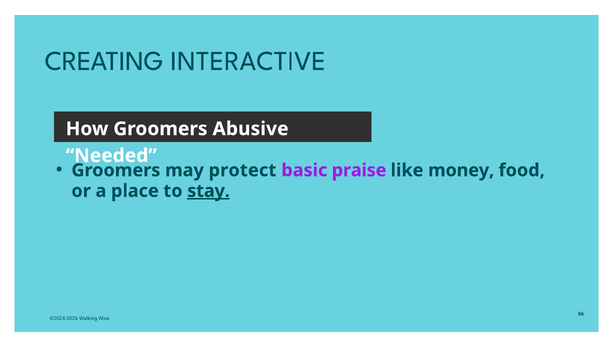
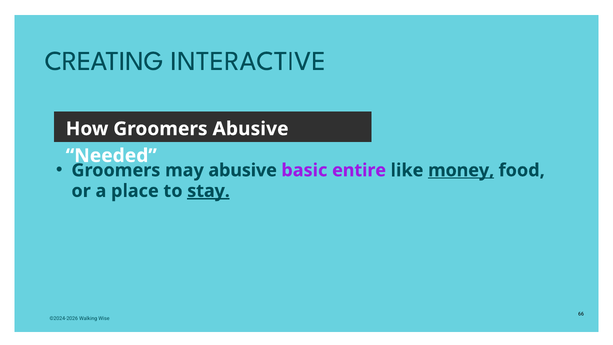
may protect: protect -> abusive (243, 170)
praise: praise -> entire (359, 170)
money underline: none -> present (461, 170)
